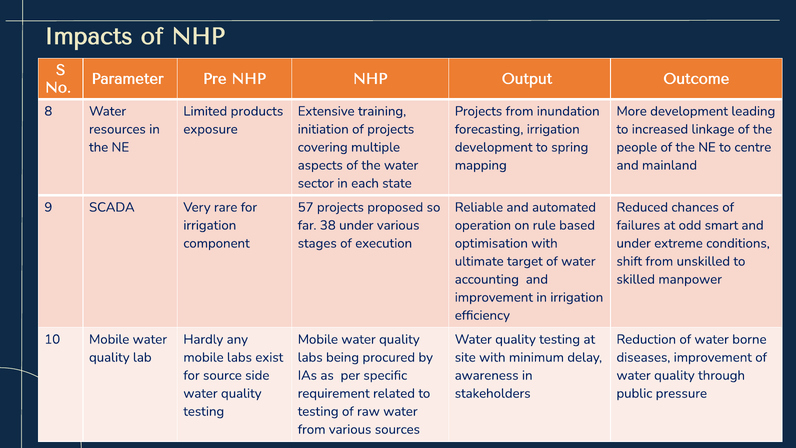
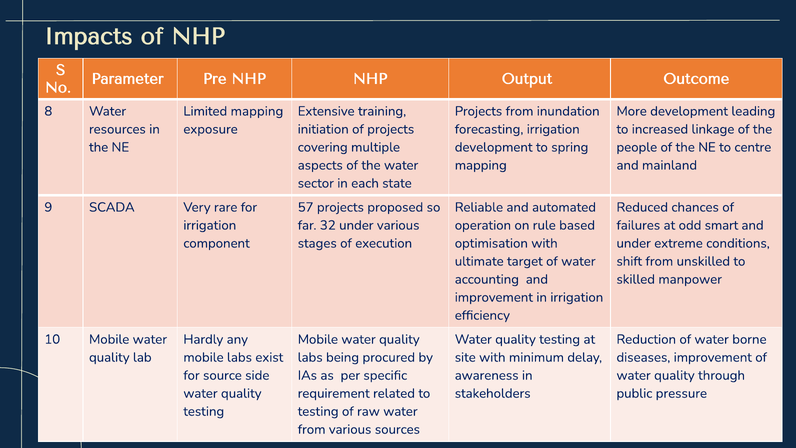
Limited products: products -> mapping (257, 111)
38: 38 -> 32 (328, 225)
